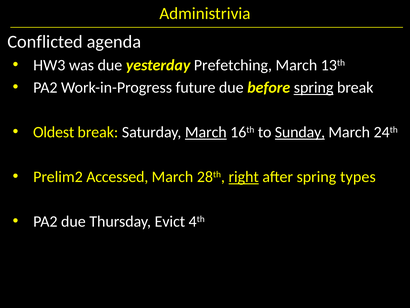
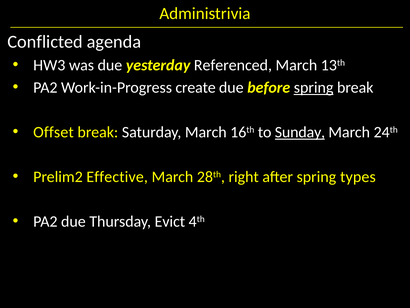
Prefetching: Prefetching -> Referenced (233, 65)
future: future -> create (196, 87)
Oldest: Oldest -> Offset (53, 132)
March underline: present -> none (206, 132)
Accessed: Accessed -> Effective (117, 177)
right underline: present -> none (244, 177)
